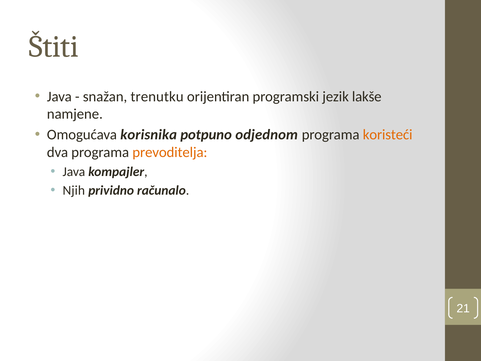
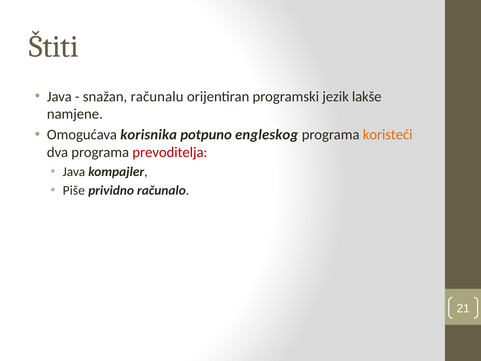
trenutku: trenutku -> računalu (157, 96)
odjednom: odjednom -> engleskog (267, 135)
prevoditelja colour: orange -> red (170, 152)
Njih: Njih -> Piše (74, 190)
